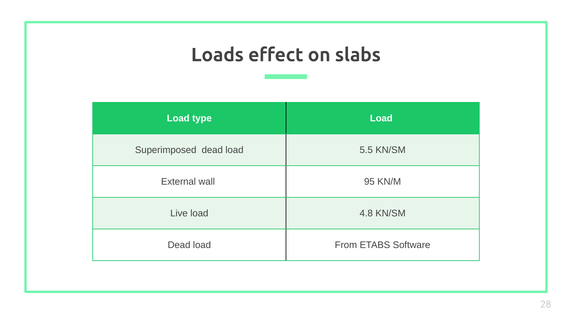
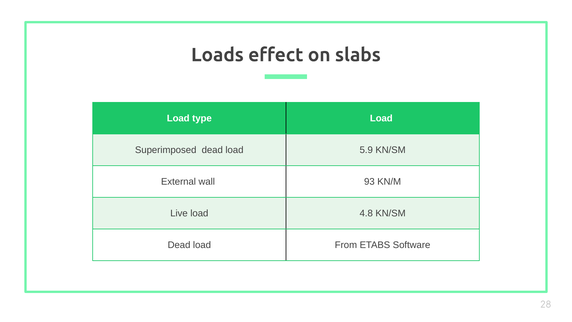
5.5: 5.5 -> 5.9 (366, 150)
95: 95 -> 93 (369, 182)
